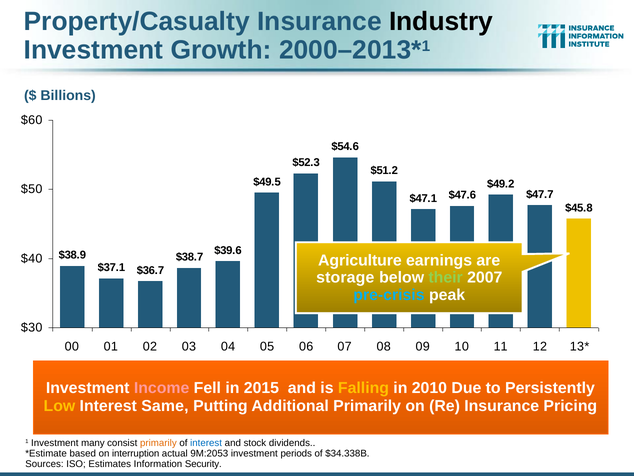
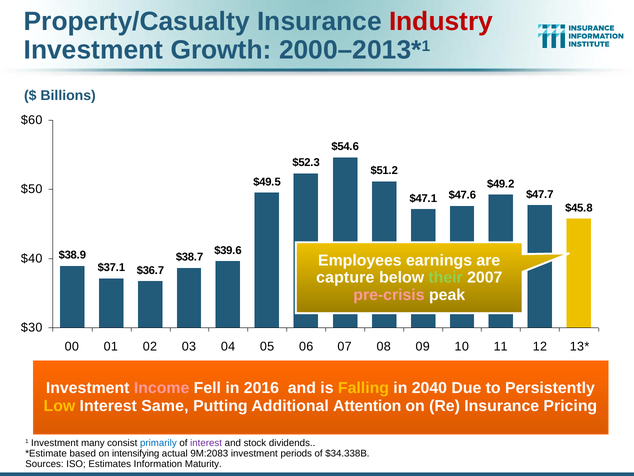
Industry colour: black -> red (441, 22)
Agriculture: Agriculture -> Employees (360, 260)
storage: storage -> capture (345, 277)
pre-crisis colour: light blue -> pink (389, 294)
2015: 2015 -> 2016 (261, 388)
2010: 2010 -> 2040 (429, 388)
Additional Primarily: Primarily -> Attention (367, 406)
primarily colour: orange -> blue (158, 443)
interest colour: blue -> purple (206, 443)
interruption: interruption -> intensifying (136, 453)
9M:2053: 9M:2053 -> 9M:2083 (209, 453)
Security: Security -> Maturity (203, 463)
